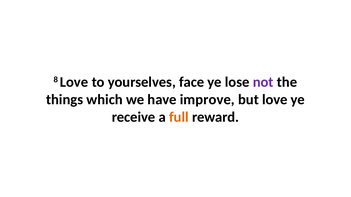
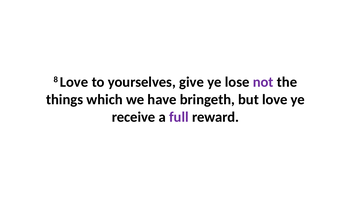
face: face -> give (192, 82)
improve: improve -> bringeth (207, 100)
full colour: orange -> purple (179, 117)
